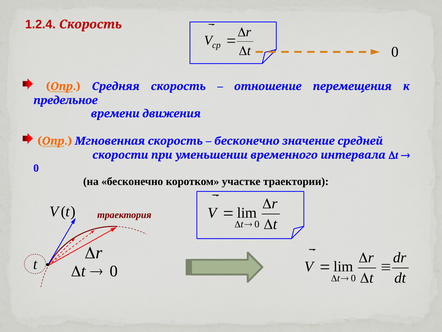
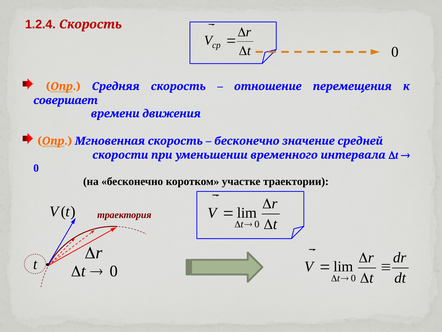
предельное: предельное -> совершает (66, 100)
